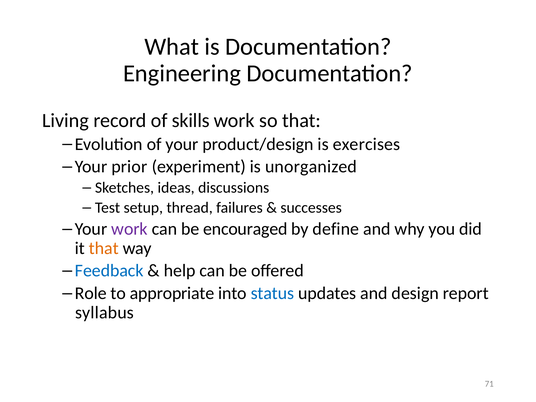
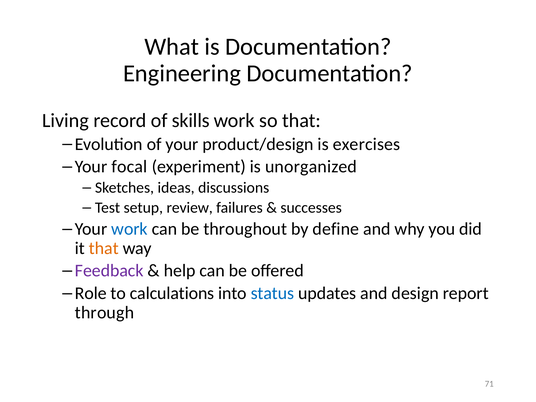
prior: prior -> focal (129, 167)
thread: thread -> review (190, 208)
work colour: purple -> blue (129, 229)
encouraged: encouraged -> throughout (245, 229)
Feedback colour: blue -> purple (109, 271)
appropriate: appropriate -> calculations (172, 293)
syllabus: syllabus -> through (105, 312)
